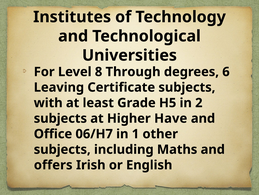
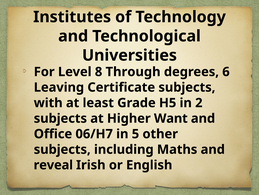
Have: Have -> Want (171, 118)
1: 1 -> 5 (135, 133)
offers: offers -> reveal (53, 164)
